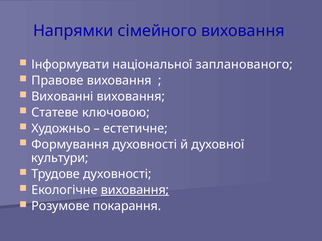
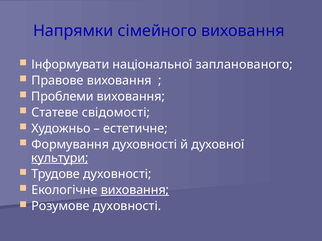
Вихованні: Вихованні -> Проблеми (62, 97)
ключовою: ключовою -> свідомості (116, 113)
культури underline: none -> present (60, 158)
Розумове покарання: покарання -> духовності (127, 206)
